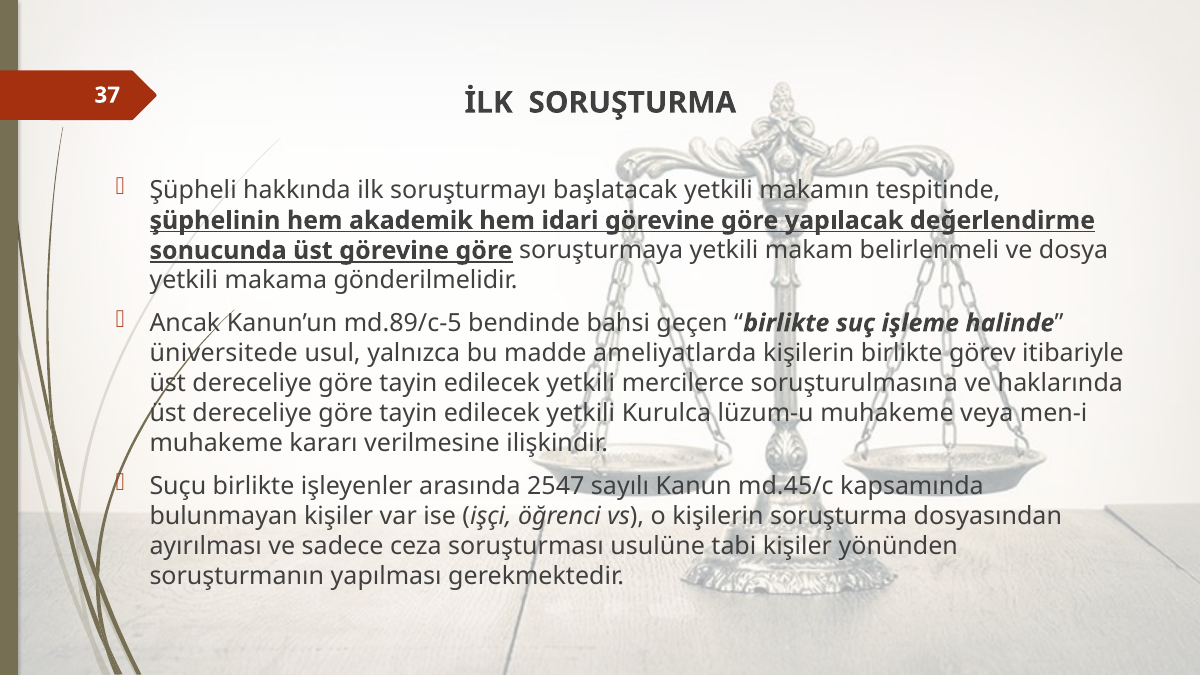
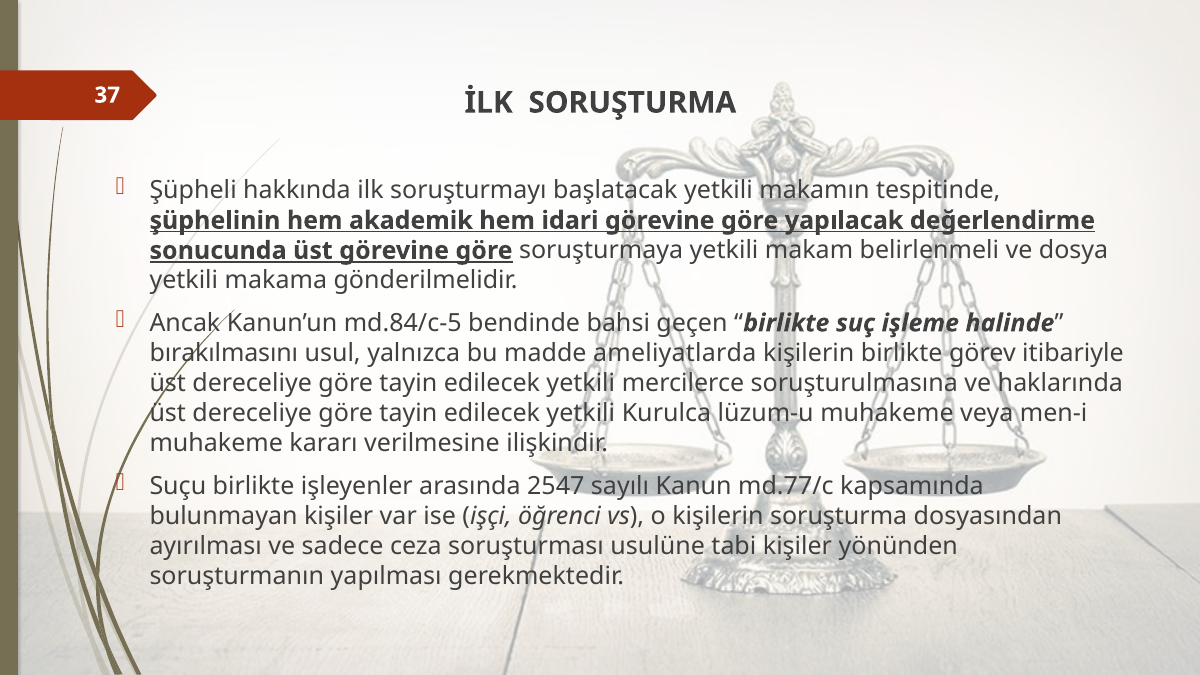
md.89/c-5: md.89/c-5 -> md.84/c-5 (403, 323)
üniversitede: üniversitede -> bırakılmasını (224, 353)
md.45/c: md.45/c -> md.77/c (786, 486)
